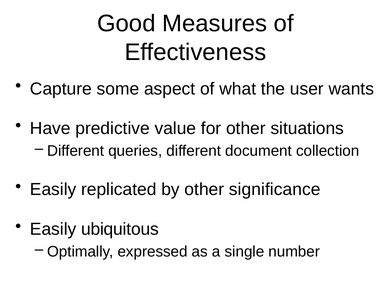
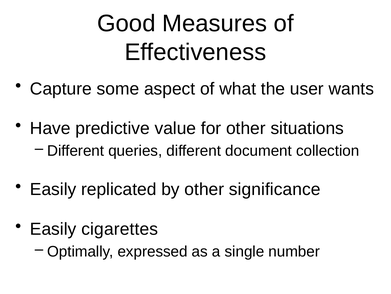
ubiquitous: ubiquitous -> cigarettes (120, 228)
